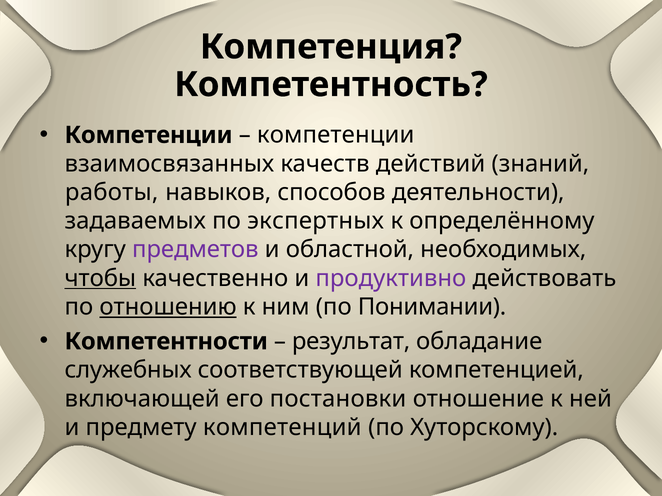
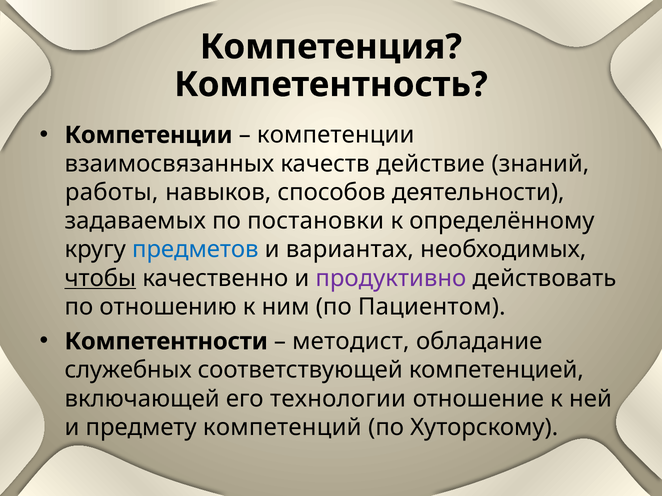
действий: действий -> действие (430, 164)
экспертных: экспертных -> постановки (316, 221)
предметов colour: purple -> blue (195, 250)
областной: областной -> вариантах (350, 250)
отношению underline: present -> none (168, 307)
Понимании: Понимании -> Пациентом (432, 307)
результат: результат -> методист (351, 342)
постановки: постановки -> технологии (338, 399)
